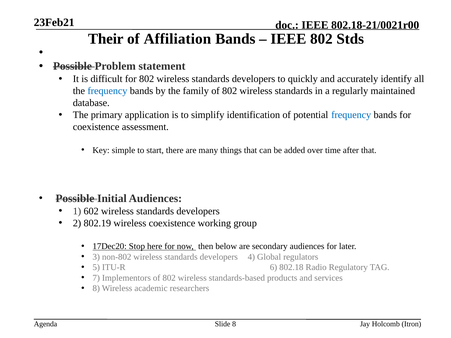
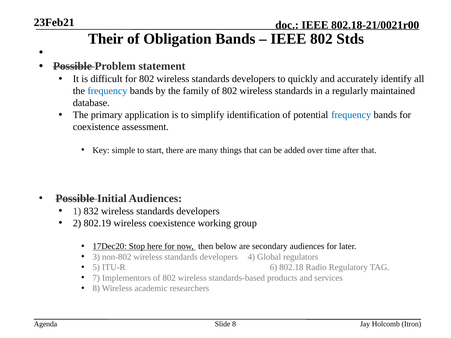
Affiliation: Affiliation -> Obligation (177, 39)
602: 602 -> 832 (91, 211)
